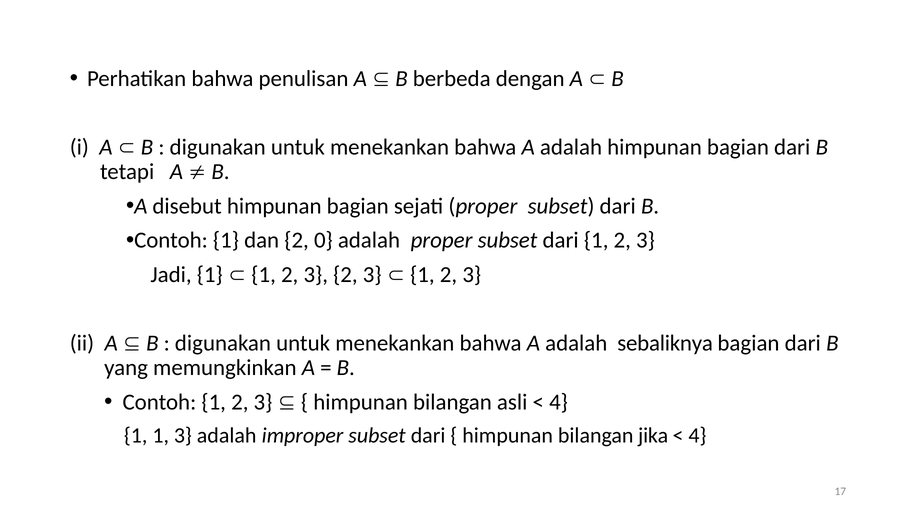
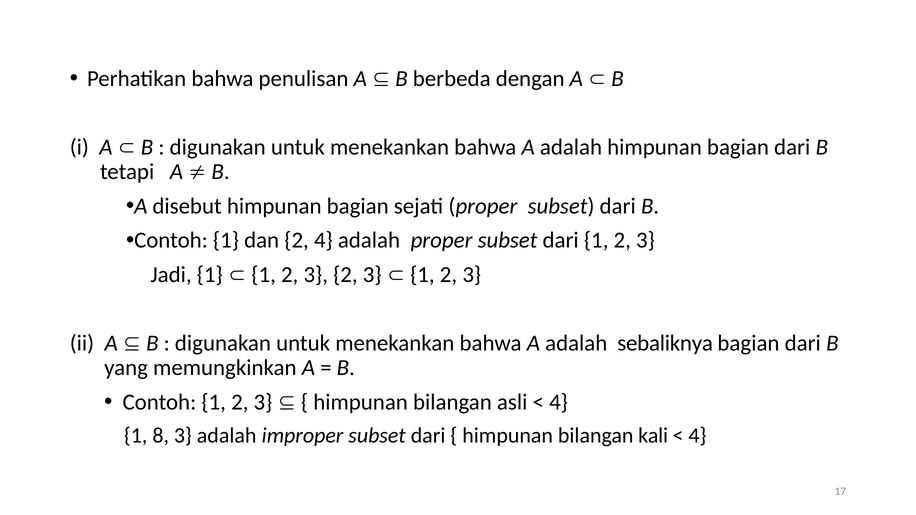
2 0: 0 -> 4 (323, 240)
1 1: 1 -> 8 (161, 436)
jika: jika -> kali (653, 436)
